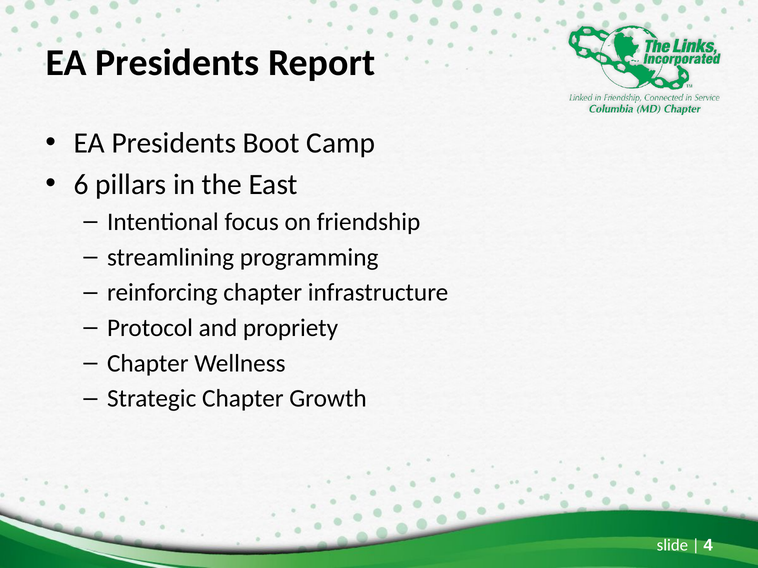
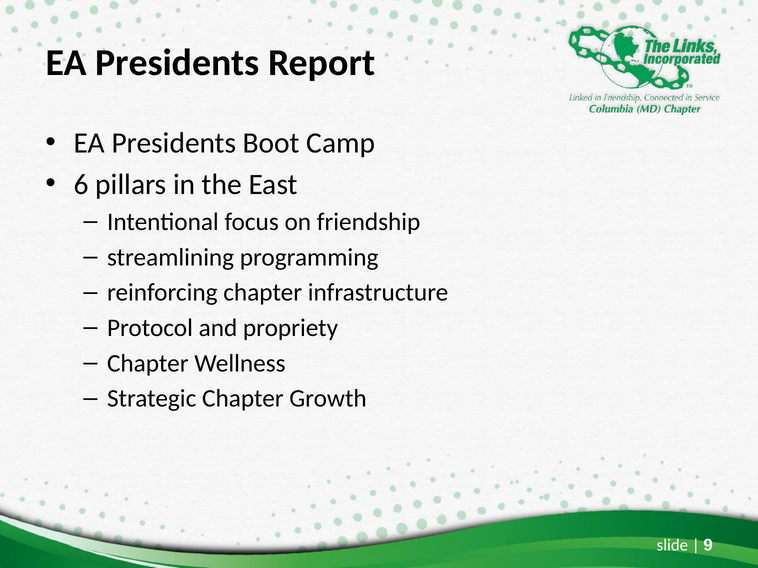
4: 4 -> 9 (708, 546)
